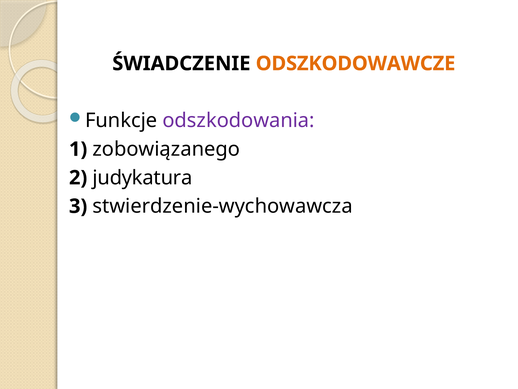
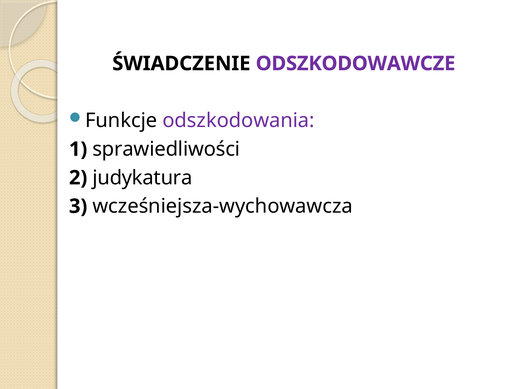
ODSZKODOWAWCZE colour: orange -> purple (356, 63)
zobowiązanego: zobowiązanego -> sprawiedliwości (166, 149)
stwierdzenie-wychowawcza: stwierdzenie-wychowawcza -> wcześniejsza-wychowawcza (223, 206)
